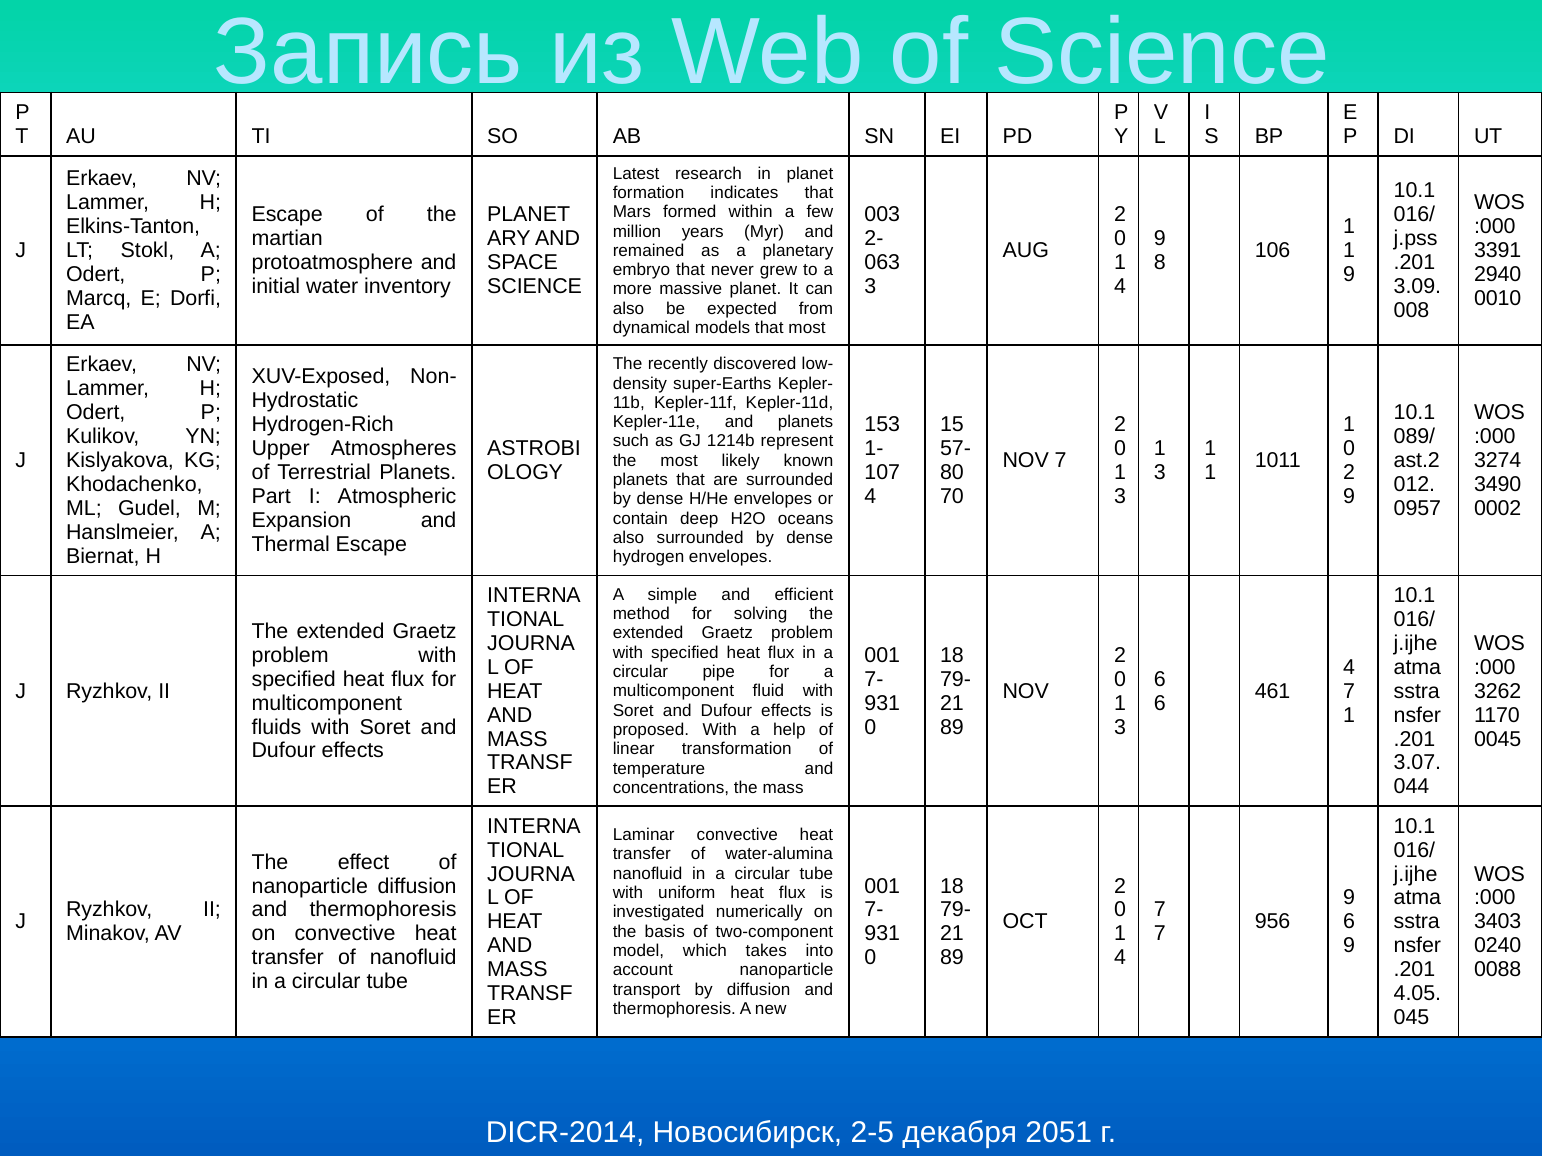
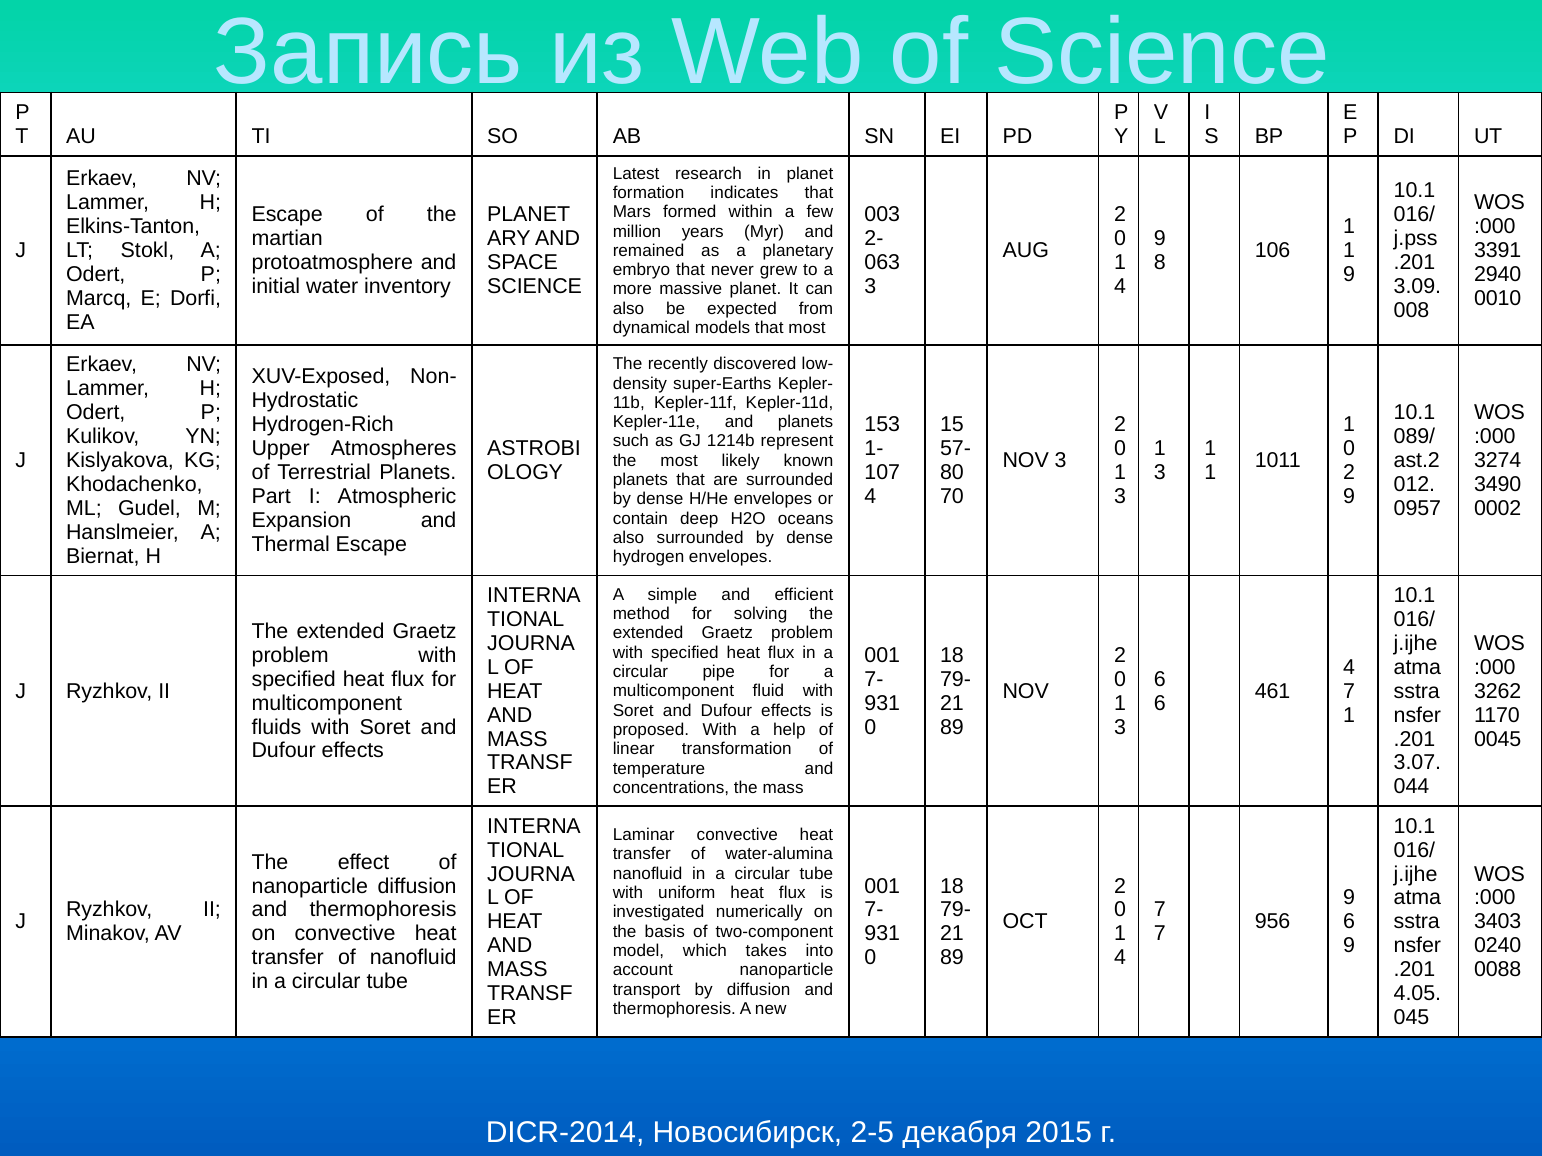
NOV 7: 7 -> 3 (1061, 461)
2051: 2051 -> 2015 (1059, 1133)
